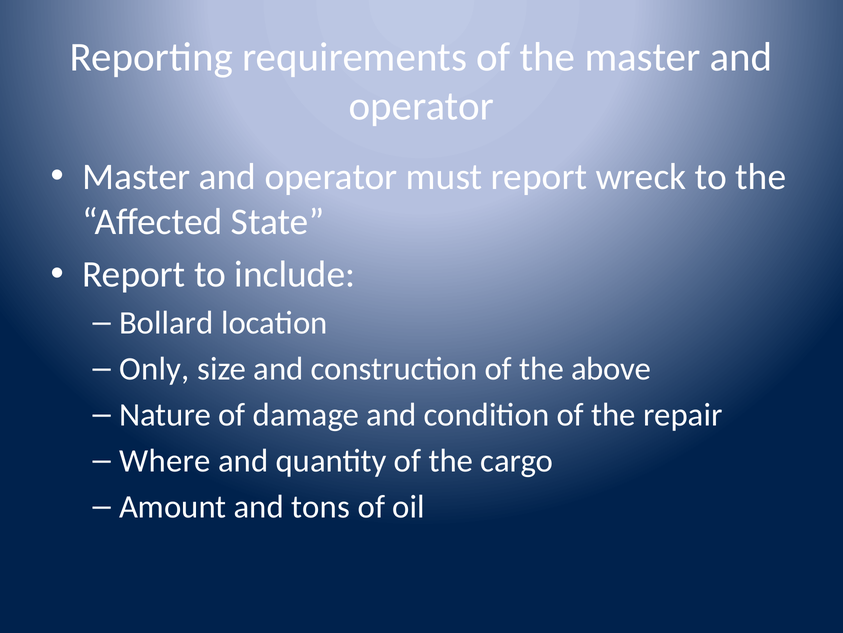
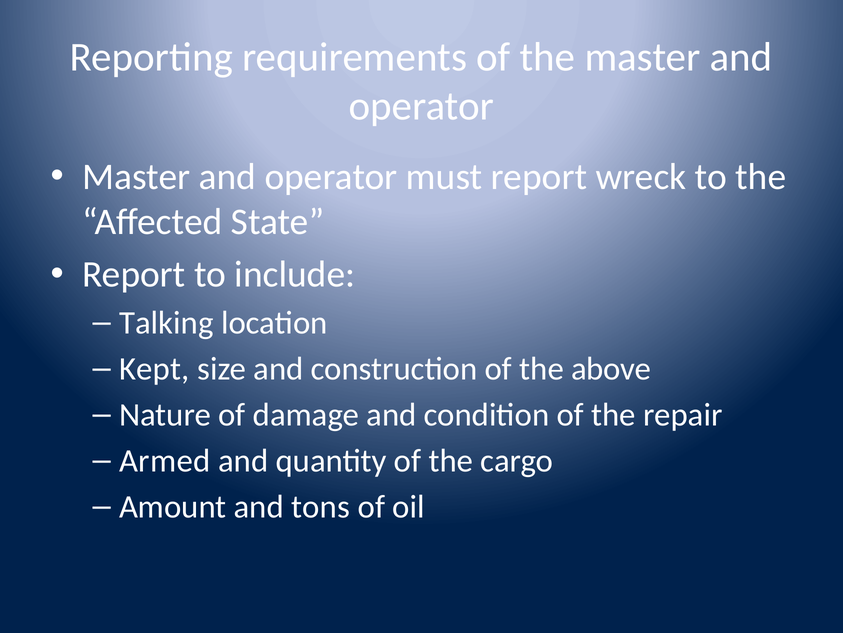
Bollard: Bollard -> Talking (166, 323)
Only: Only -> Kept (154, 369)
Where: Where -> Armed (165, 460)
